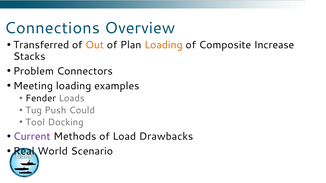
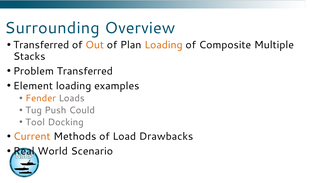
Connections: Connections -> Surrounding (52, 28)
Increase: Increase -> Multiple (274, 45)
Problem Connectors: Connectors -> Transferred (85, 71)
Meeting: Meeting -> Element (33, 86)
Fender colour: black -> orange (41, 99)
Current colour: purple -> orange (32, 137)
